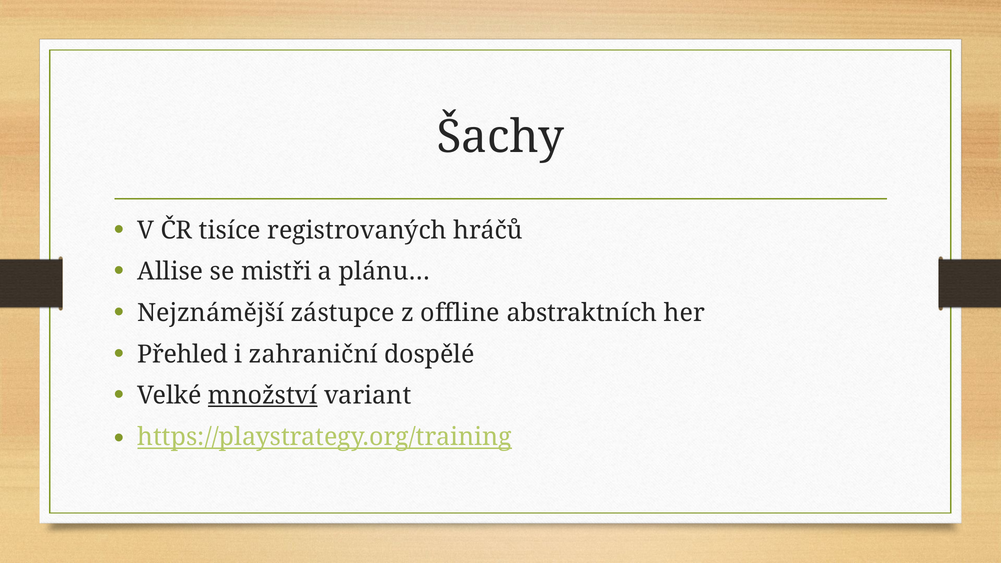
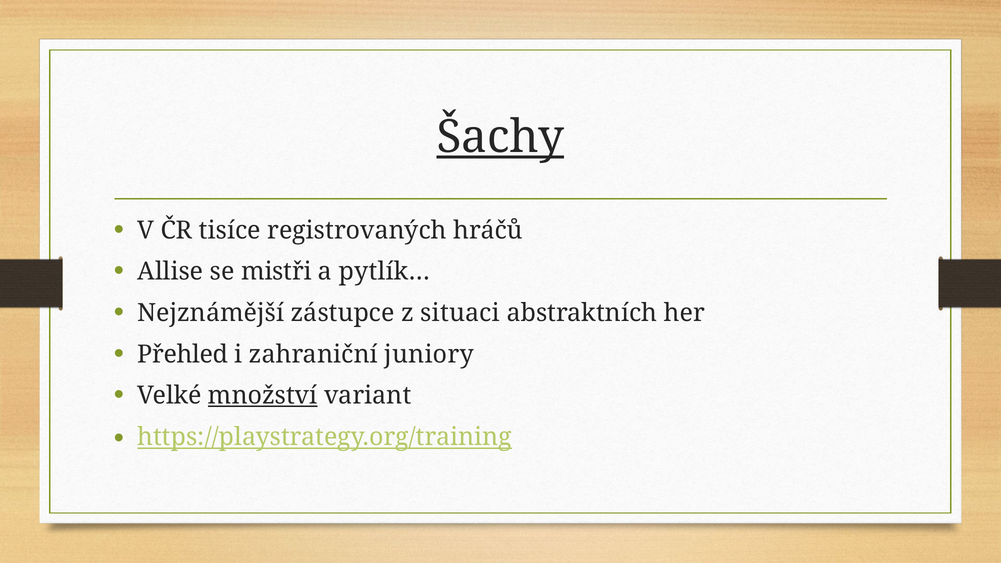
Šachy underline: none -> present (501, 137)
plánu…: plánu… -> pytlík… (384, 272)
offline: offline -> situaci (460, 313)
dospělé: dospělé -> juniory (429, 354)
